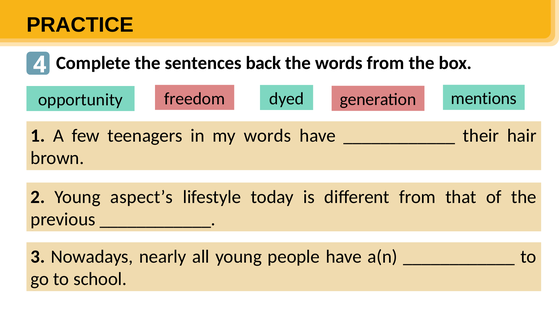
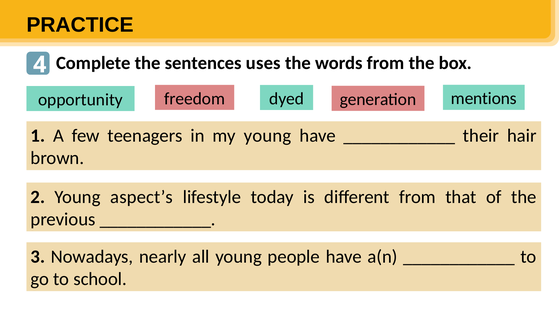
back: back -> uses (263, 63)
my words: words -> young (267, 136)
